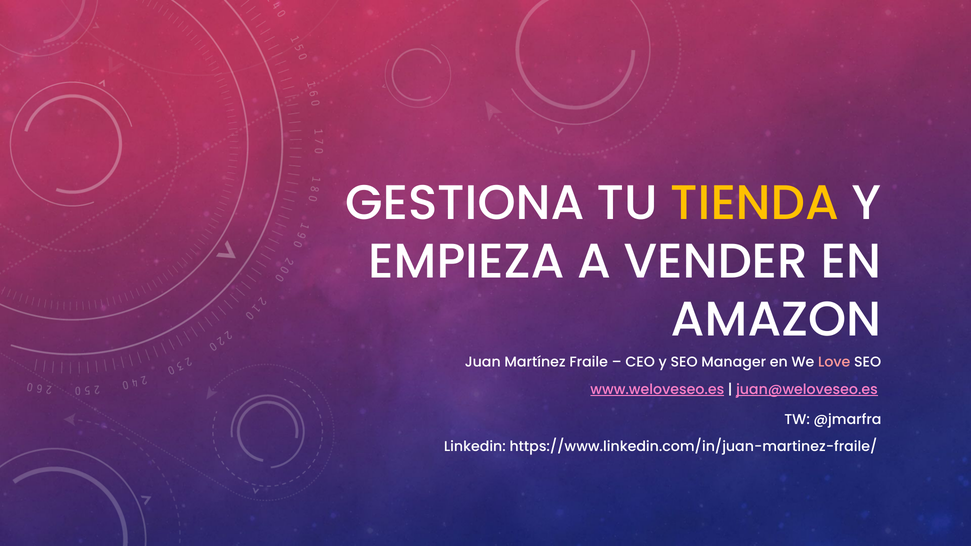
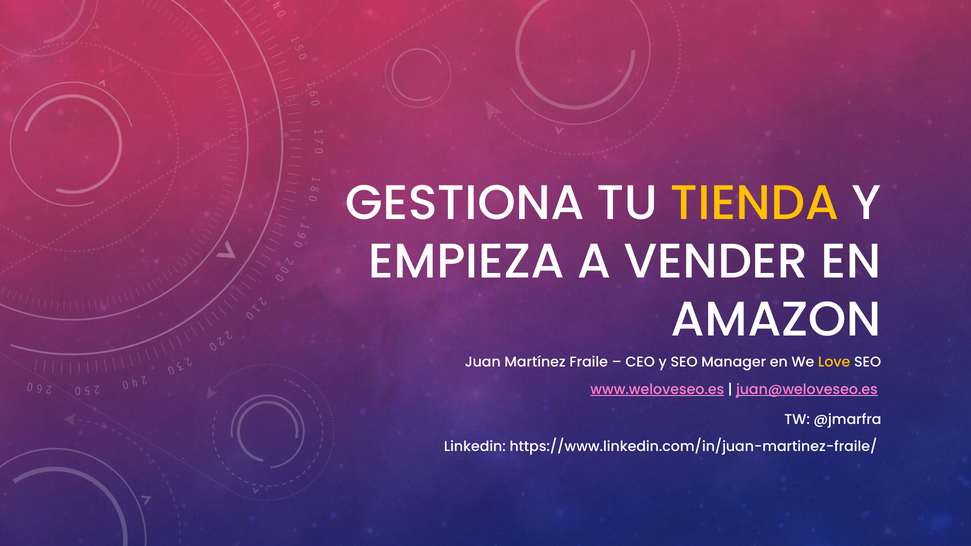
Love colour: pink -> yellow (834, 362)
